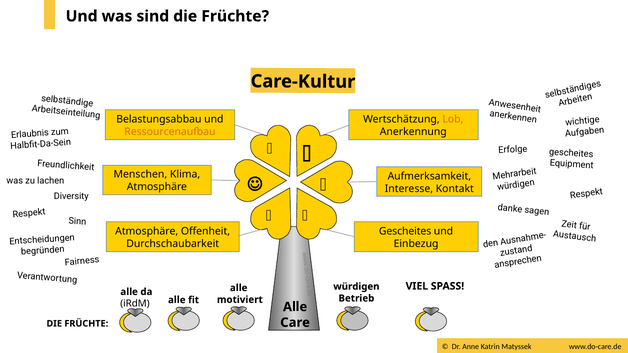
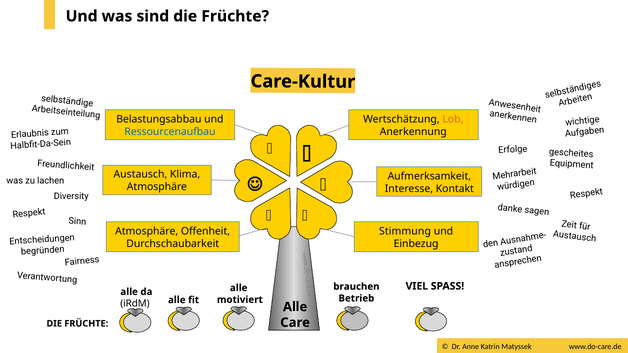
Ressourcenaufbau colour: orange -> blue (170, 132)
Menschen: Menschen -> Austausch (140, 175)
Gescheites: Gescheites -> Stimmung (405, 231)
würdigen: würdigen -> brauchen (356, 287)
